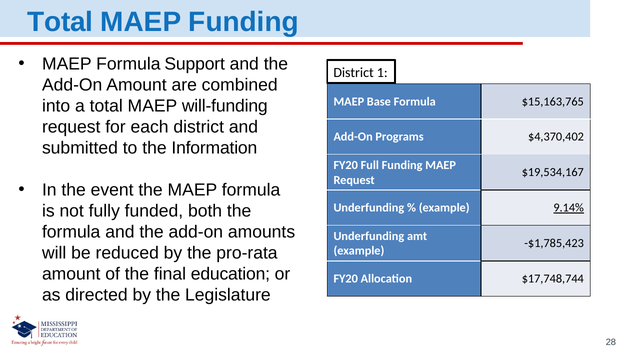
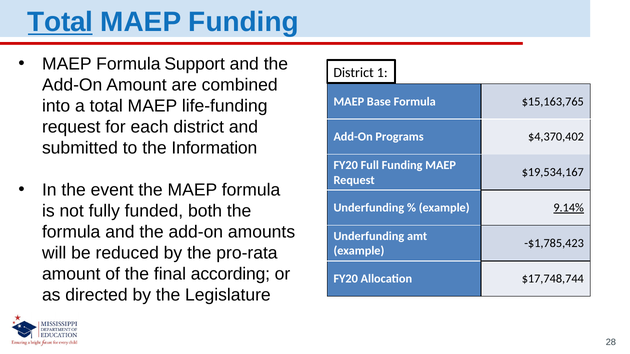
Total underline: none -> present (60, 22)
will-funding: will-funding -> life-funding (225, 106)
education: education -> according (230, 274)
